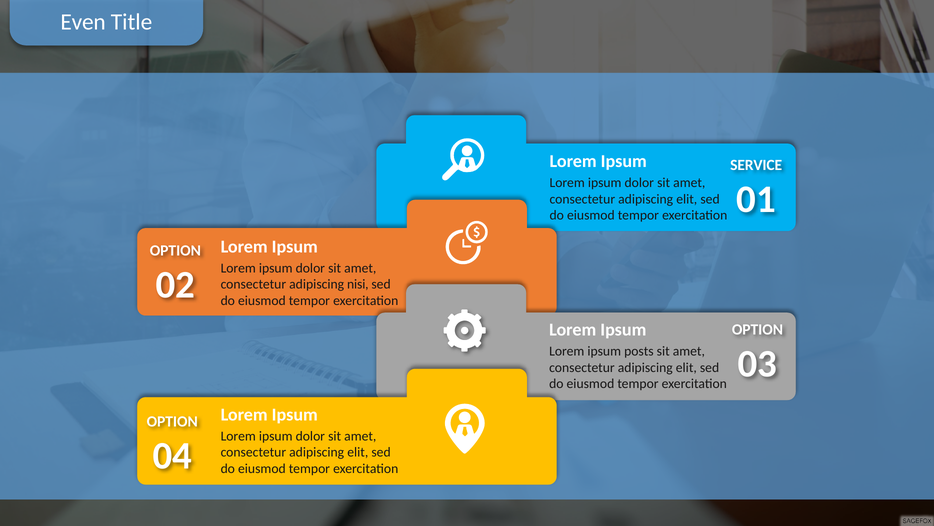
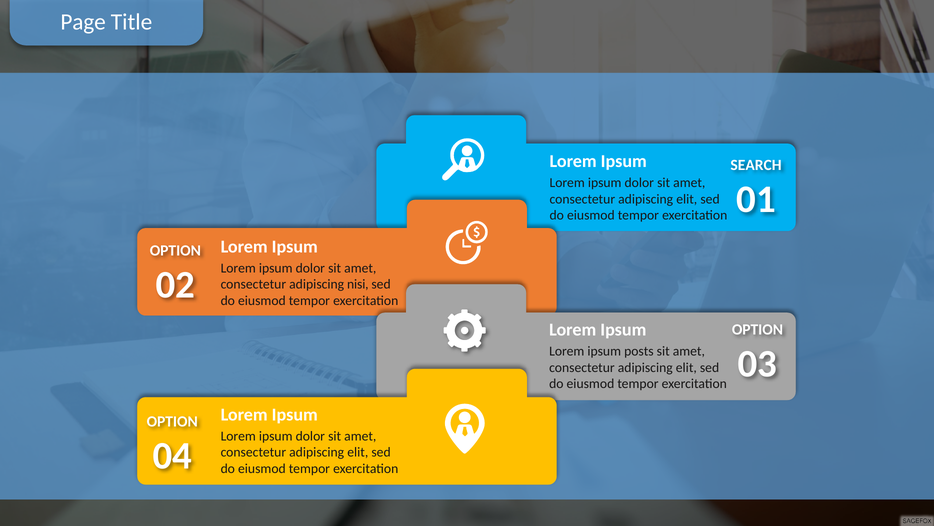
Even: Even -> Page (83, 22)
SERVICE: SERVICE -> SEARCH (756, 165)
